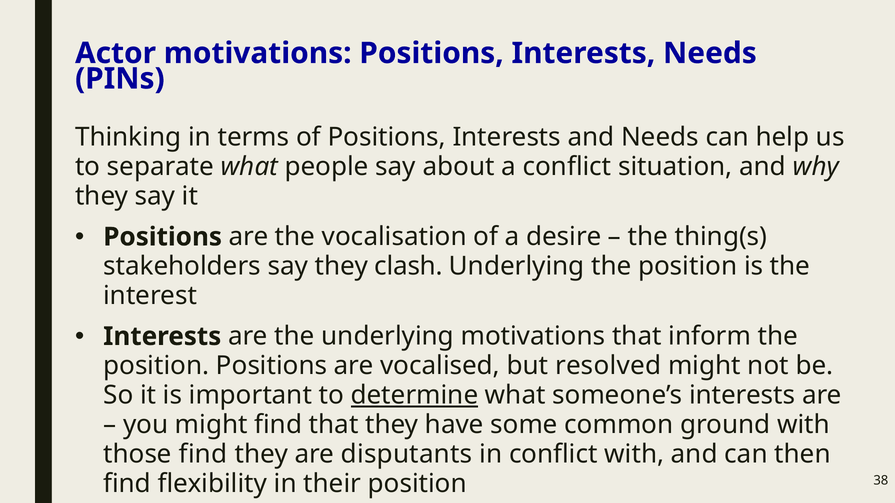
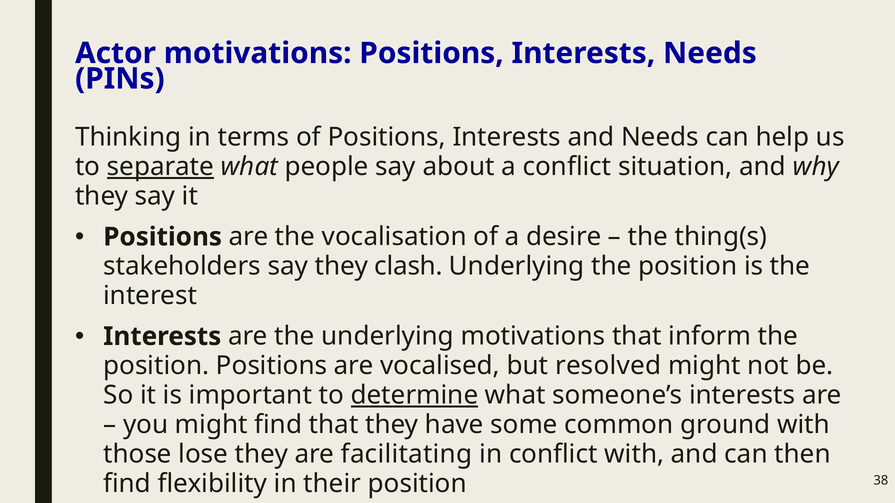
separate underline: none -> present (160, 167)
those find: find -> lose (203, 455)
disputants: disputants -> facilitating (407, 455)
